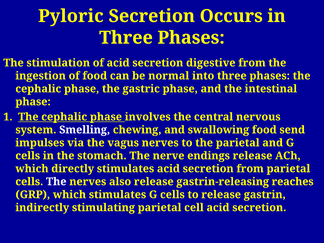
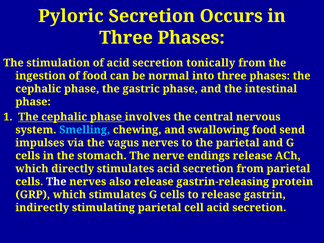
digestive: digestive -> tonically (211, 63)
Smelling colour: white -> light blue (85, 130)
reaches: reaches -> protein (292, 182)
